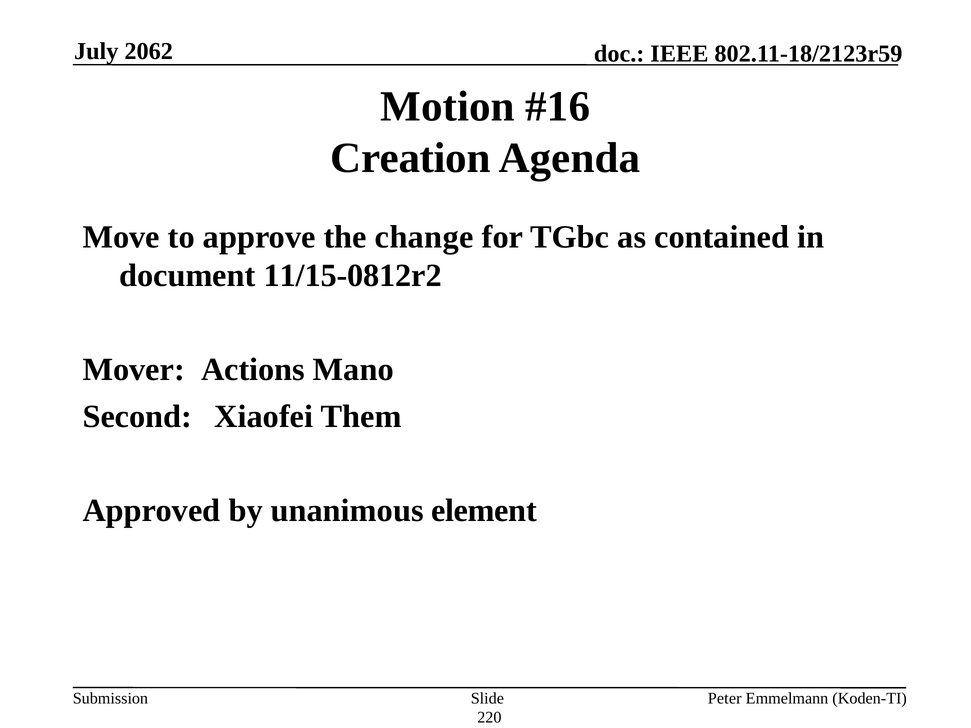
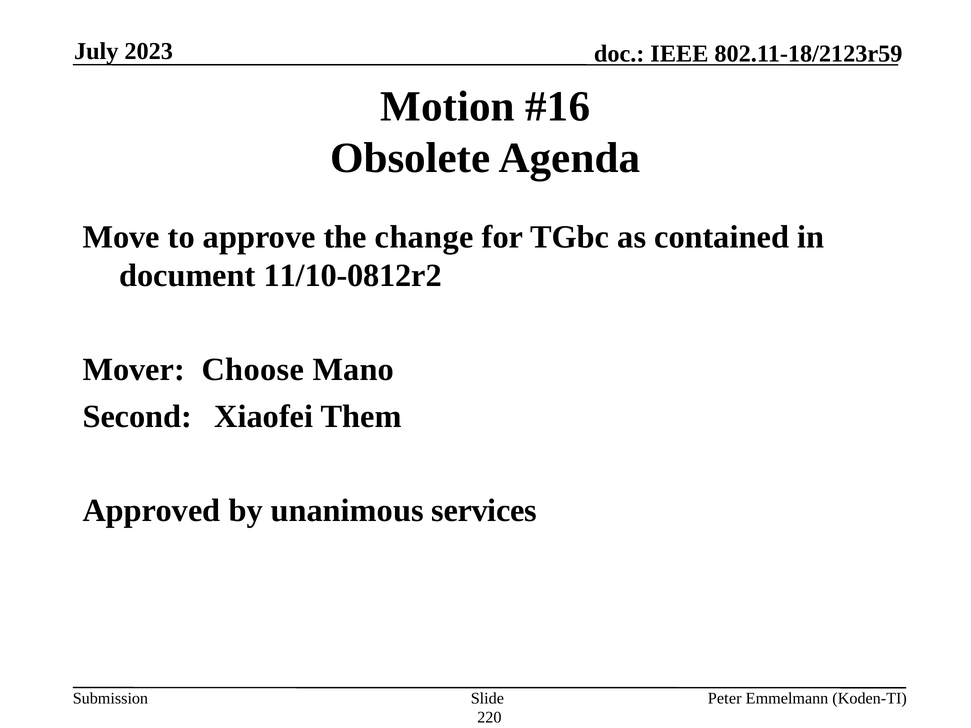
2062: 2062 -> 2023 (149, 51)
Creation: Creation -> Obsolete (410, 158)
11/15-0812r2: 11/15-0812r2 -> 11/10-0812r2 (353, 276)
Actions: Actions -> Choose (253, 370)
element: element -> services (484, 511)
